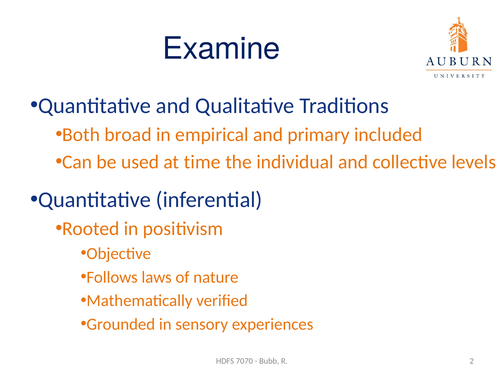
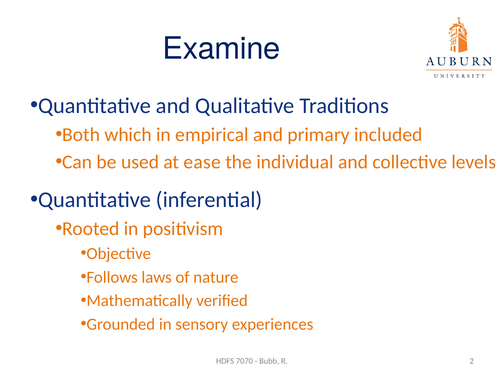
broad: broad -> which (128, 135)
time: time -> ease (202, 162)
